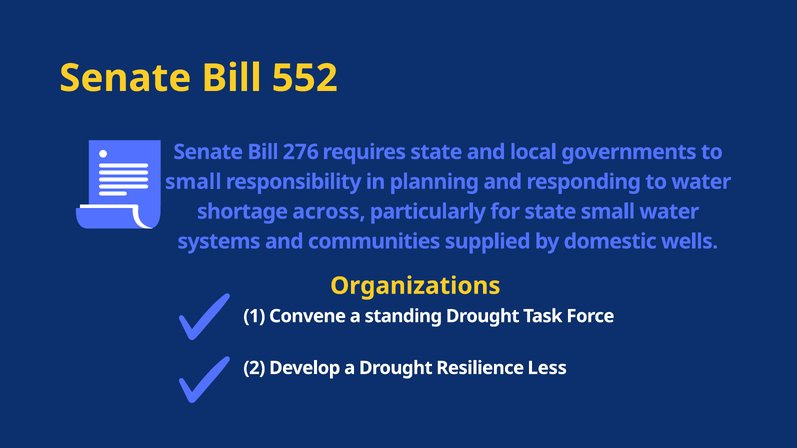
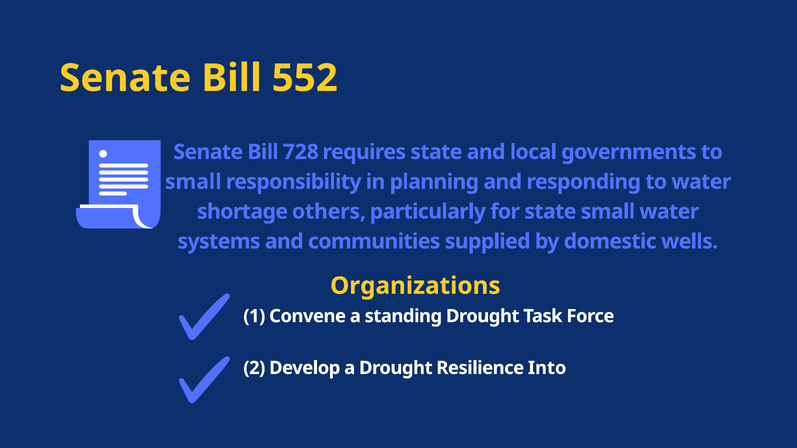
276: 276 -> 728 (301, 152)
across: across -> others (329, 212)
Less: Less -> Into (547, 368)
